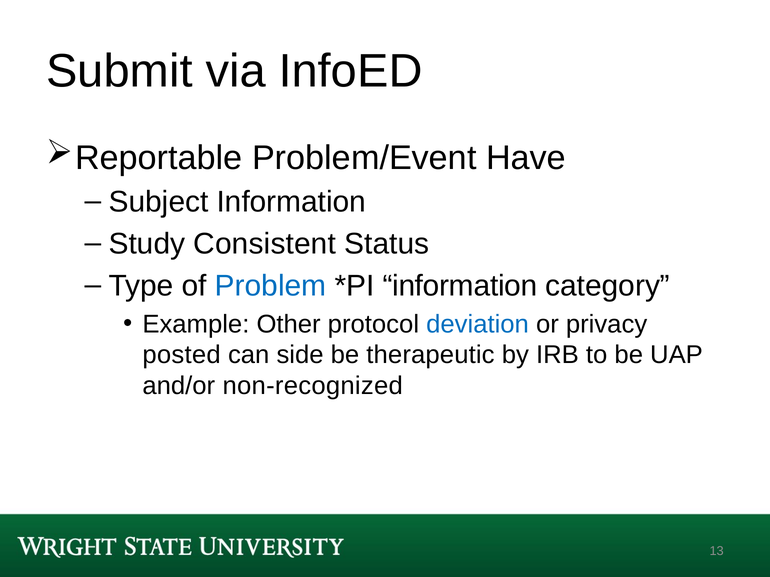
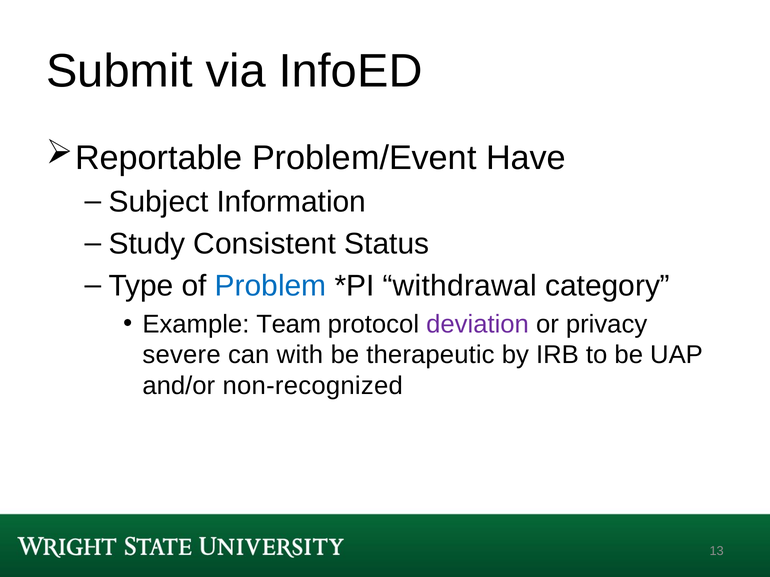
information: information -> withdrawal (460, 286)
Other: Other -> Team (289, 324)
deviation colour: blue -> purple (478, 324)
posted: posted -> severe (182, 355)
side: side -> with (300, 355)
